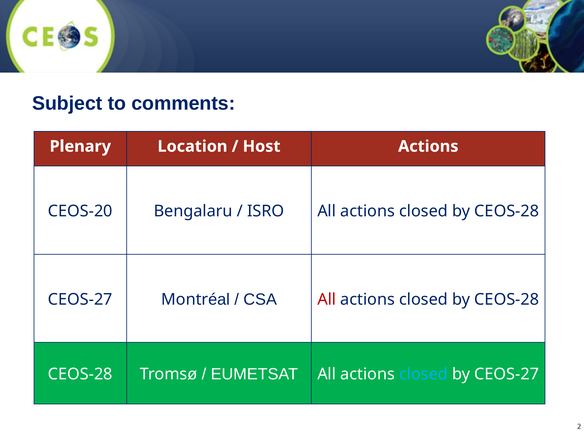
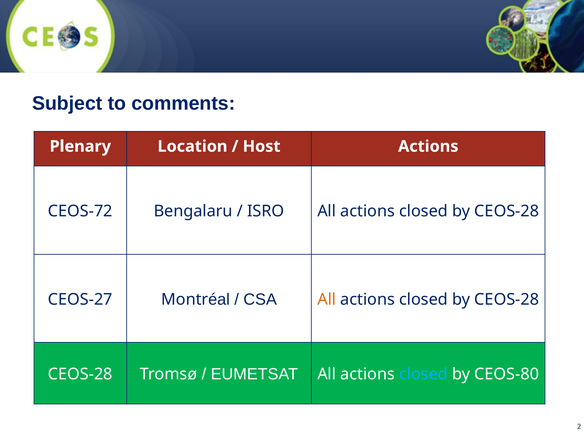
CEOS-20: CEOS-20 -> CEOS-72 (80, 211)
All colour: red -> orange (327, 299)
by CEOS-27: CEOS-27 -> CEOS-80 (507, 374)
